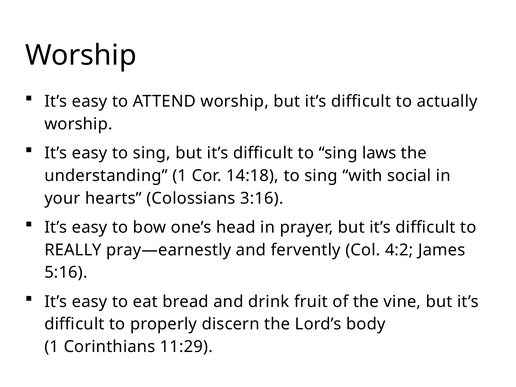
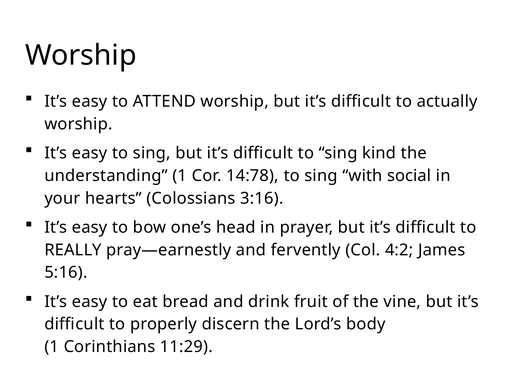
laws: laws -> kind (379, 153)
14:18: 14:18 -> 14:78 (252, 176)
